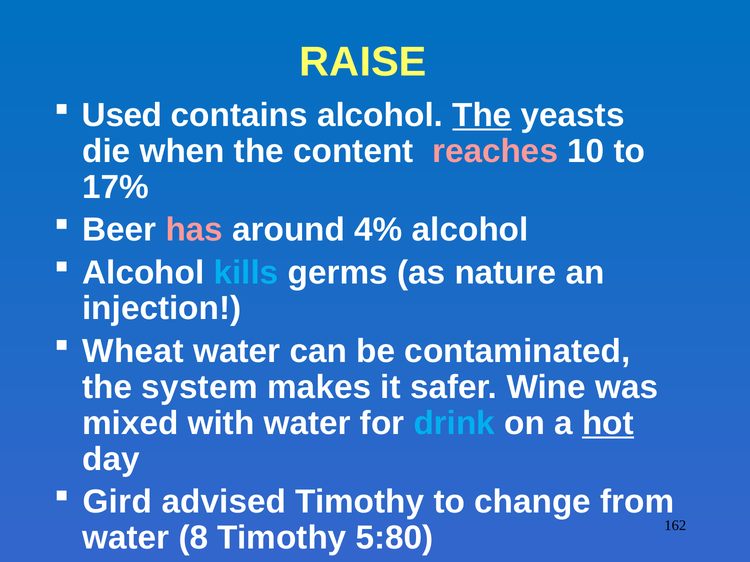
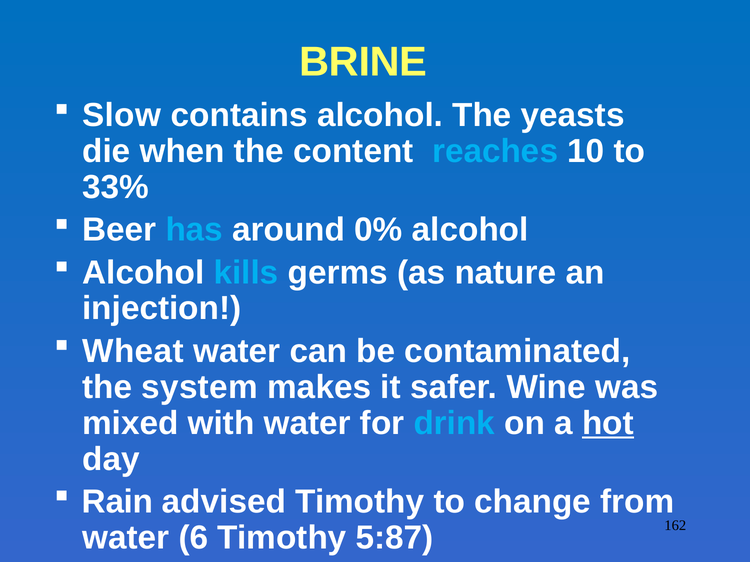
RAISE: RAISE -> BRINE (363, 62)
Used: Used -> Slow (122, 115)
The underline: present -> none (482, 115)
reaches colour: pink -> light blue (495, 151)
17%: 17% -> 33% (116, 187)
has colour: pink -> light blue (194, 230)
4%: 4% -> 0% (379, 230)
Gird: Gird -> Rain (118, 502)
8: 8 -> 6 (193, 538)
5:80: 5:80 -> 5:87 (395, 538)
